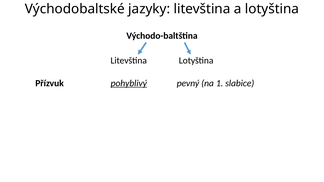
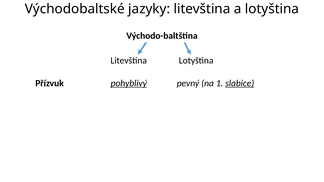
slabice underline: none -> present (240, 83)
